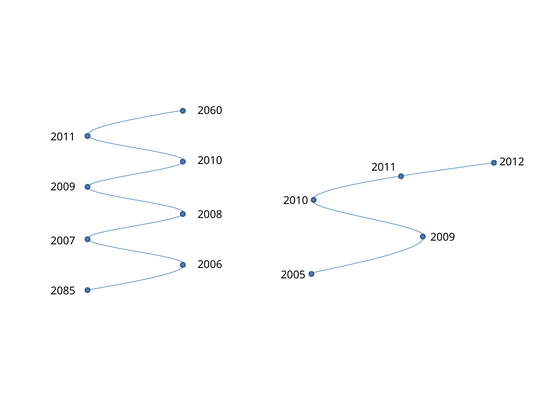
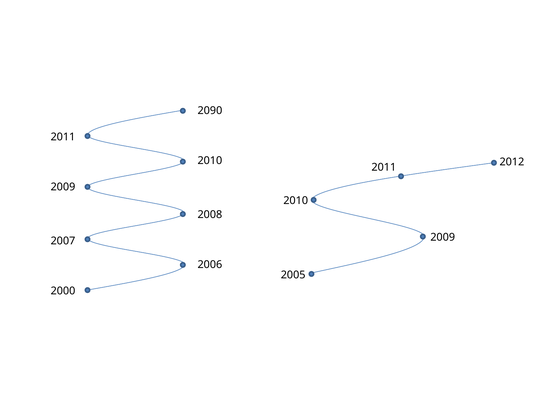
2060: 2060 -> 2090 (210, 110)
2085: 2085 -> 2000 (63, 291)
